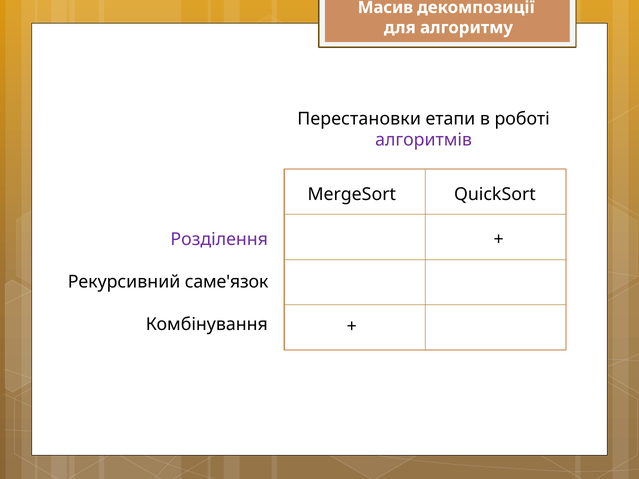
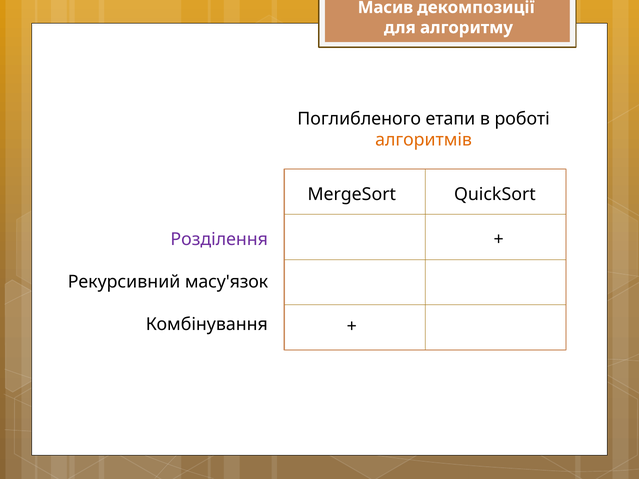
Перестановки: Перестановки -> Поглибленого (359, 119)
алгоритмів colour: purple -> orange (424, 140)
саме'язок: саме'язок -> масу'язок (227, 282)
